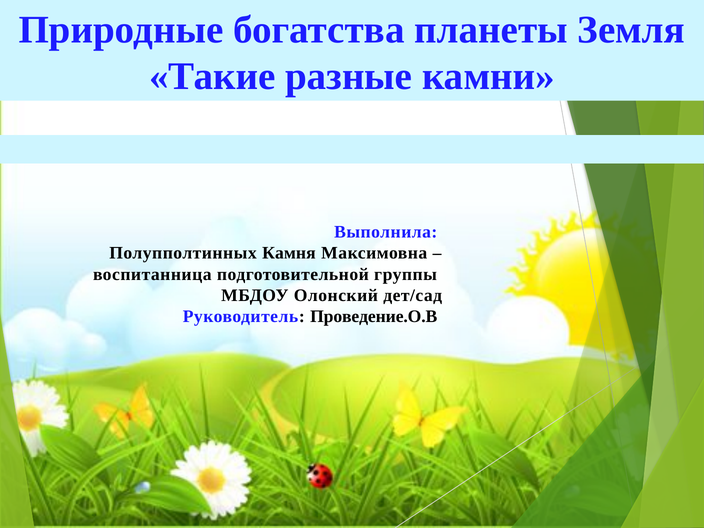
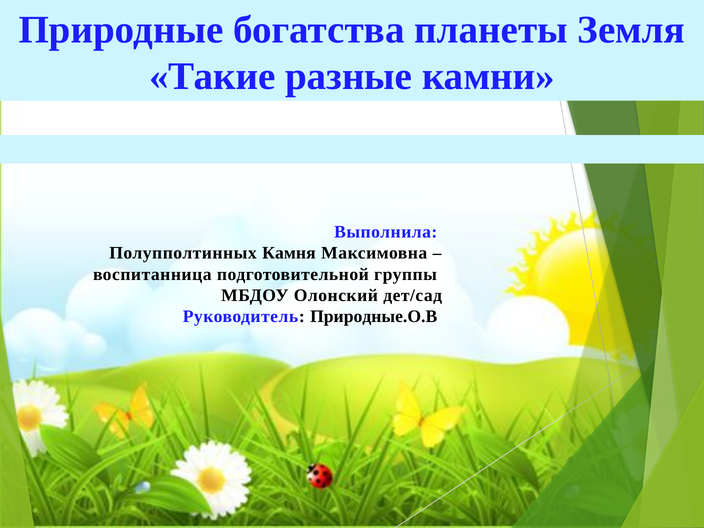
Проведение.О.В: Проведение.О.В -> Природные.О.В (374, 316)
